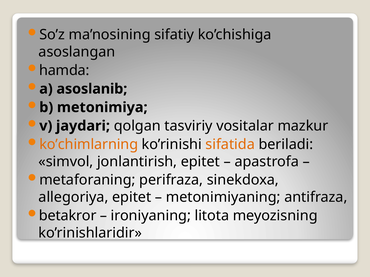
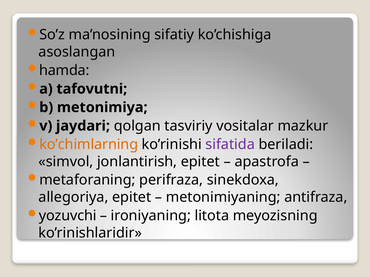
asoslanib: asoslanib -> tafovutni (92, 89)
sifatida colour: orange -> purple (230, 145)
betakror: betakror -> yozuvchi (68, 216)
